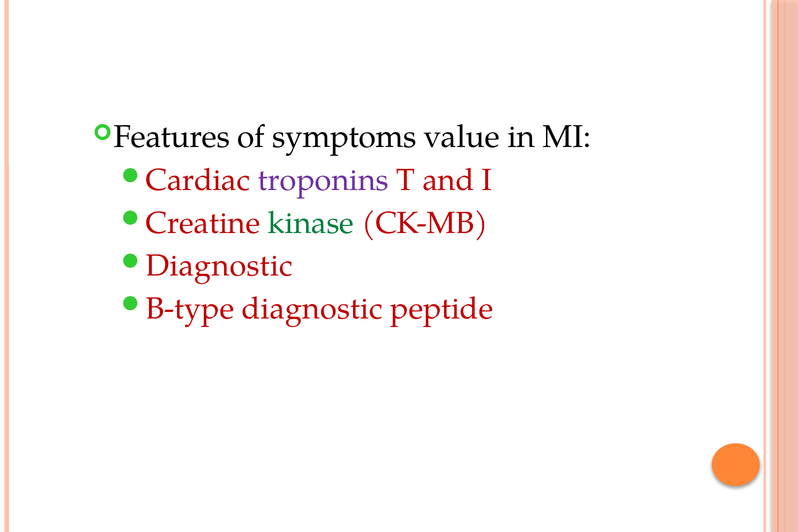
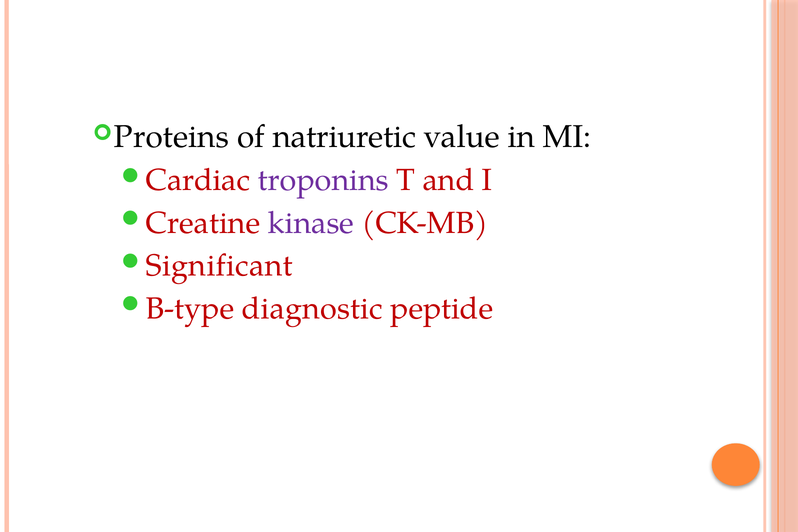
Features: Features -> Proteins (172, 137)
symptoms: symptoms -> natriuretic (344, 137)
kinase colour: green -> purple (311, 223)
Diagnostic: Diagnostic -> Significant (219, 266)
